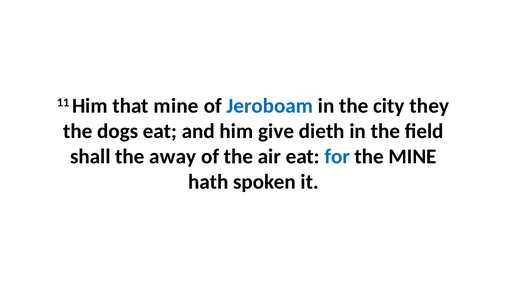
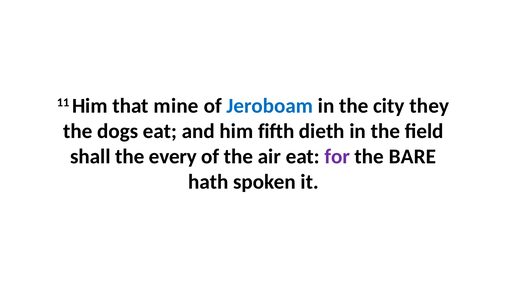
give: give -> fifth (276, 131)
away: away -> every (173, 157)
for colour: blue -> purple (337, 157)
the MINE: MINE -> BARE (412, 157)
